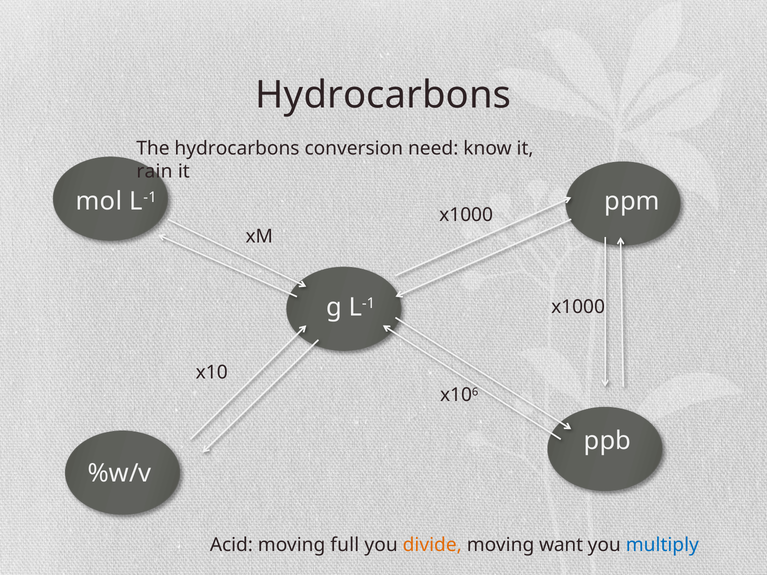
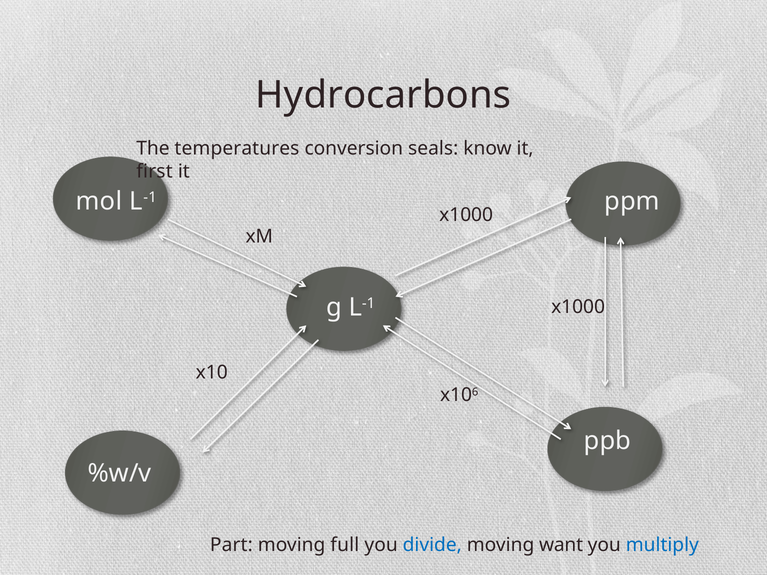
The hydrocarbons: hydrocarbons -> temperatures (237, 148)
need: need -> seals (433, 148)
rain: rain -> first (155, 171)
Acid: Acid -> Part (231, 545)
divide colour: orange -> blue (432, 545)
